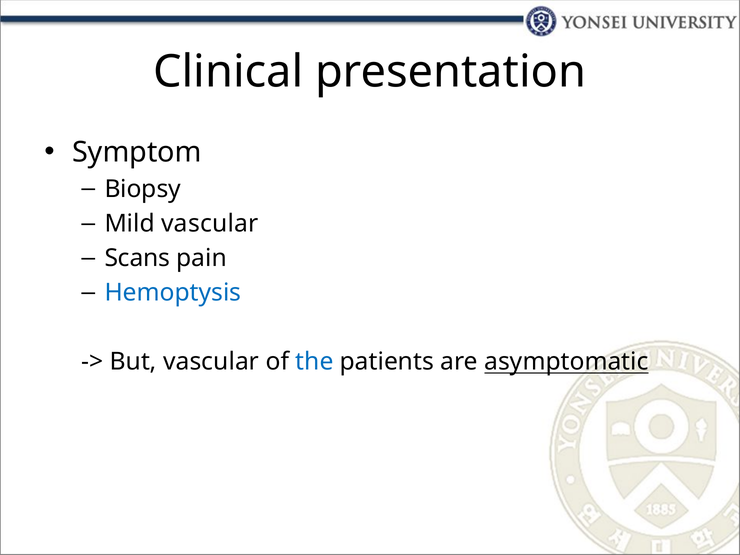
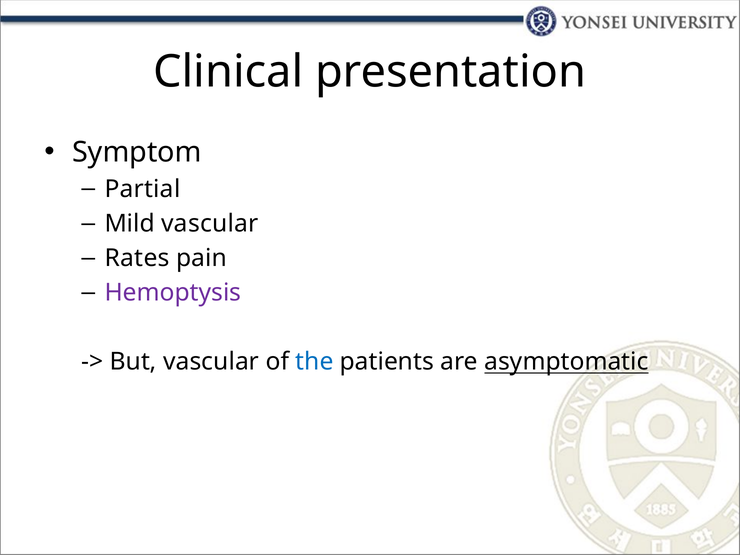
Biopsy: Biopsy -> Partial (142, 189)
Scans: Scans -> Rates (137, 258)
Hemoptysis colour: blue -> purple (173, 293)
